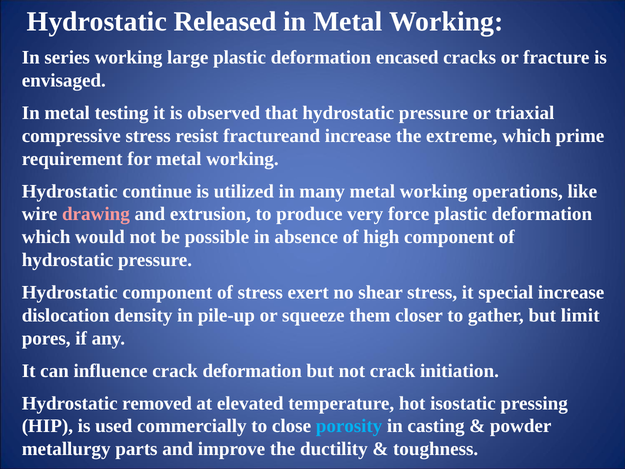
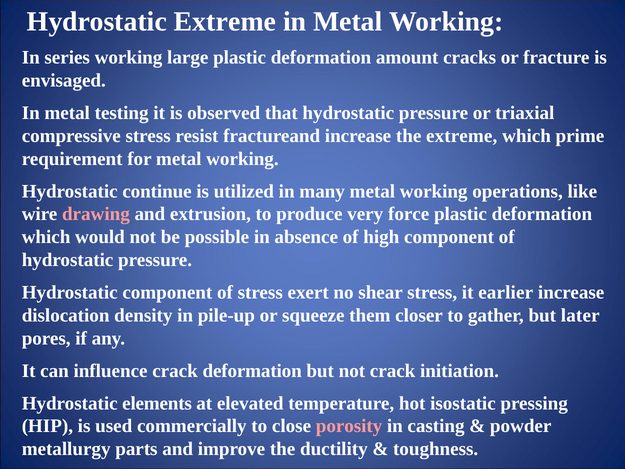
Hydrostatic Released: Released -> Extreme (225, 22)
encased: encased -> amount (407, 58)
special: special -> earlier (506, 292)
limit: limit -> later (580, 315)
removed: removed -> elements (157, 403)
porosity colour: light blue -> pink (349, 426)
